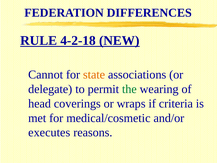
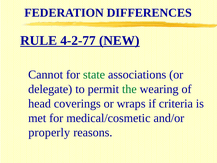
4-2-18: 4-2-18 -> 4-2-77 (78, 41)
state colour: orange -> green (94, 74)
executes: executes -> properly (49, 132)
